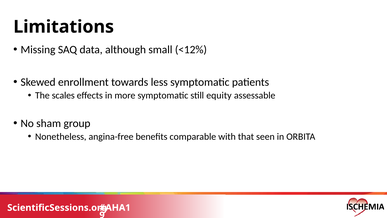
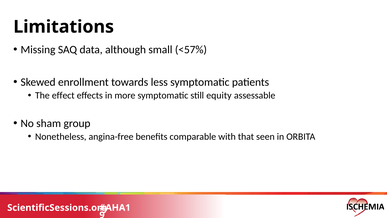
<12%: <12% -> <57% (191, 50)
scales: scales -> effect (63, 95)
